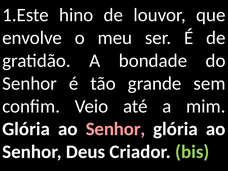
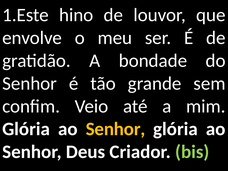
Senhor colour: pink -> yellow (115, 129)
